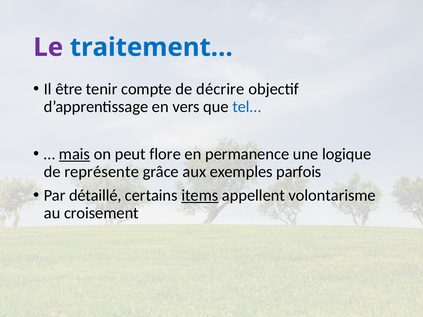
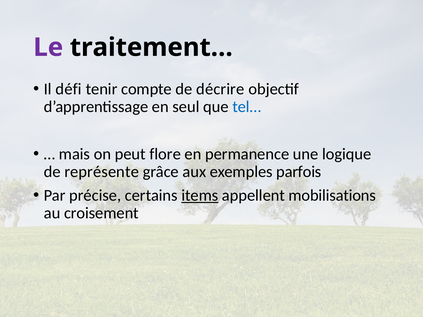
traitement… colour: blue -> black (151, 47)
être: être -> défi (69, 89)
vers: vers -> seul (186, 107)
mais underline: present -> none (74, 154)
détaillé: détaillé -> précise (95, 196)
volontarisme: volontarisme -> mobilisations (332, 196)
